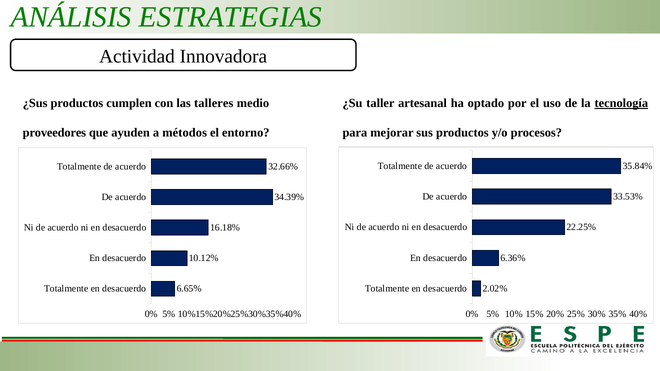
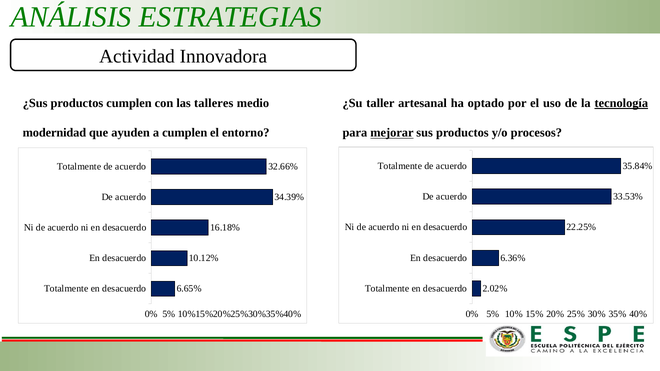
proveedores: proveedores -> modernidad (54, 133)
a métodos: métodos -> cumplen (185, 133)
mejorar underline: none -> present (392, 133)
